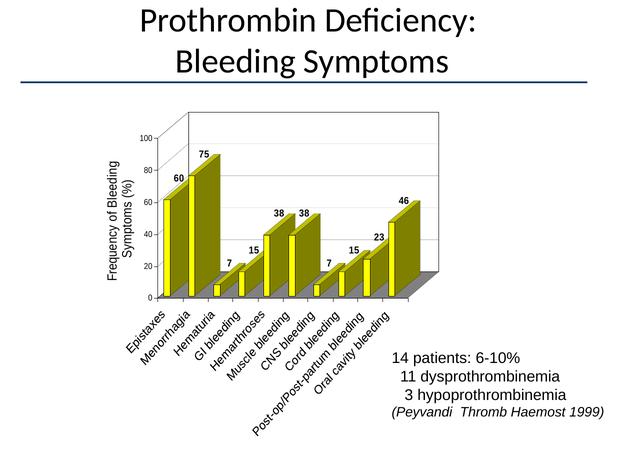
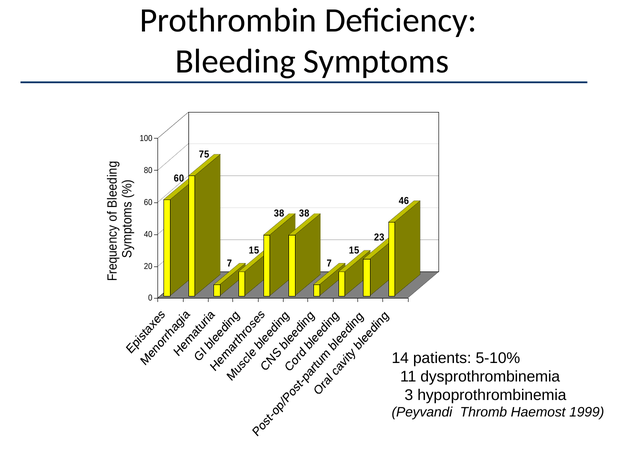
6-10%: 6-10% -> 5-10% (498, 358)
